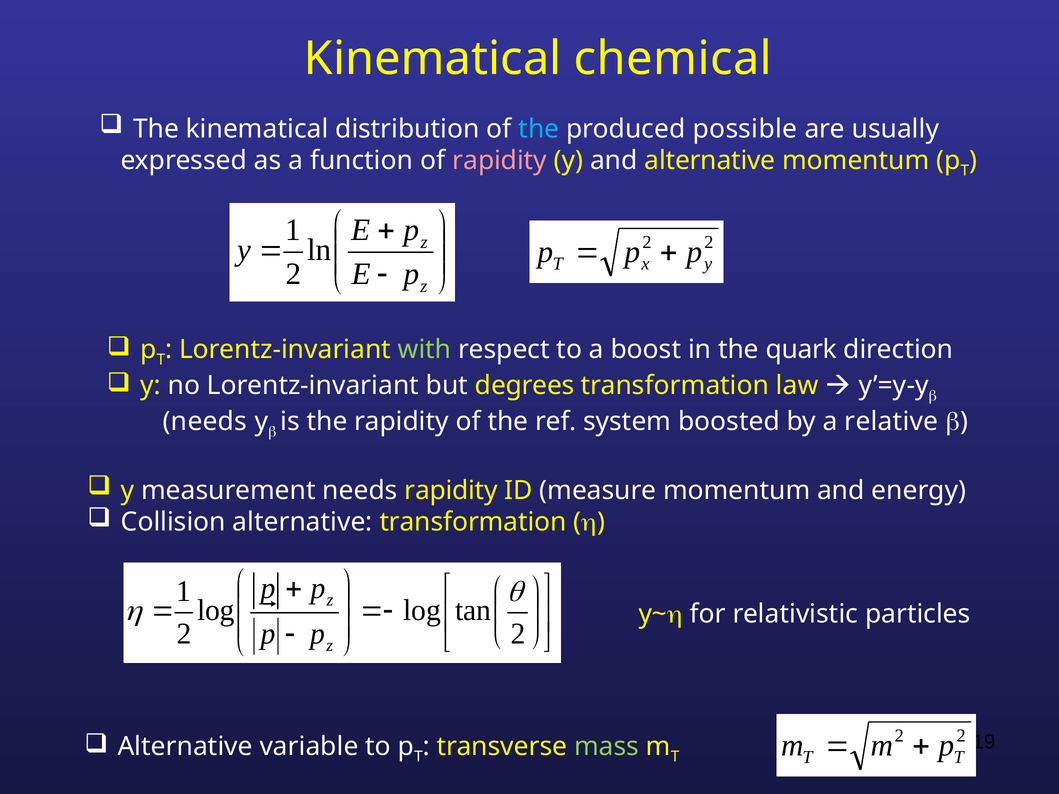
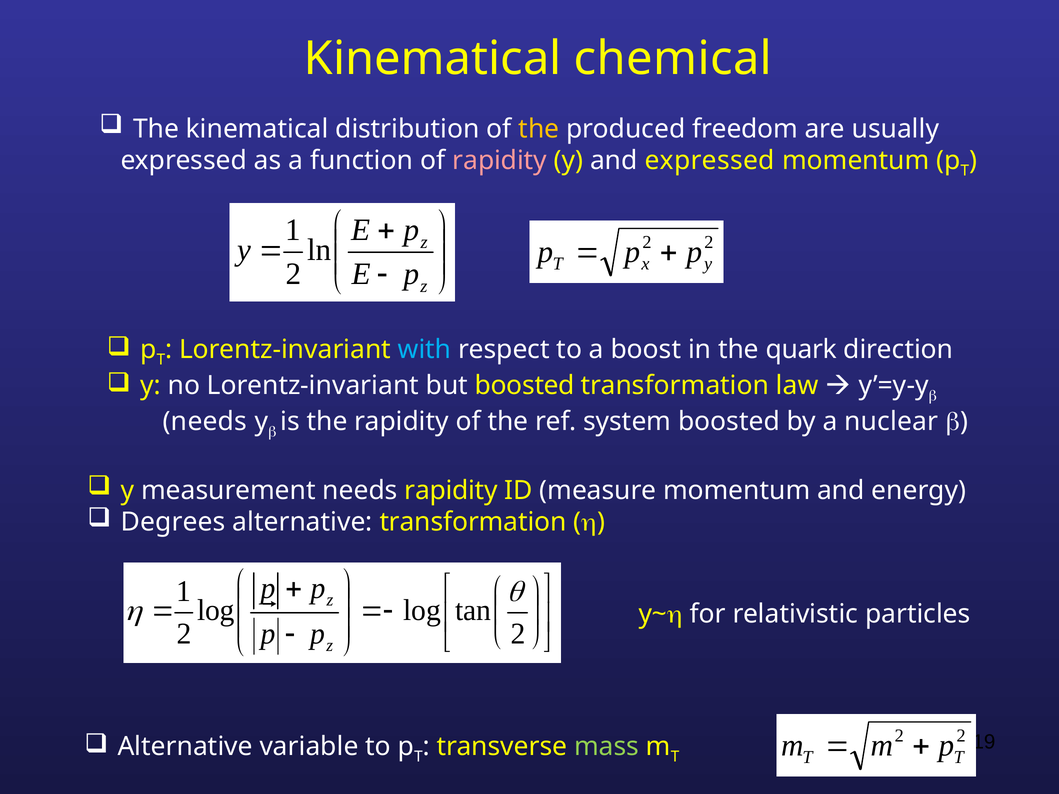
the colour: light blue -> yellow (539, 129)
possible: possible -> freedom (745, 129)
and alternative: alternative -> expressed (710, 161)
with colour: light green -> light blue (425, 349)
but degrees: degrees -> boosted (525, 386)
relative: relative -> nuclear (891, 422)
Collision: Collision -> Degrees (173, 522)
